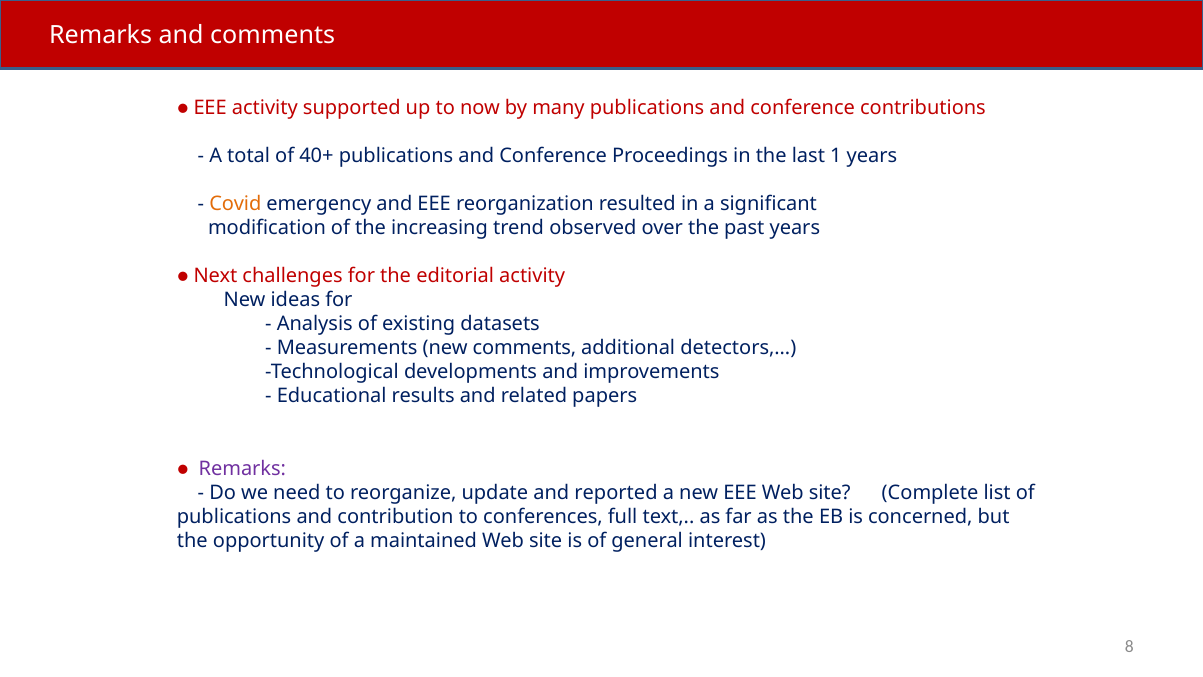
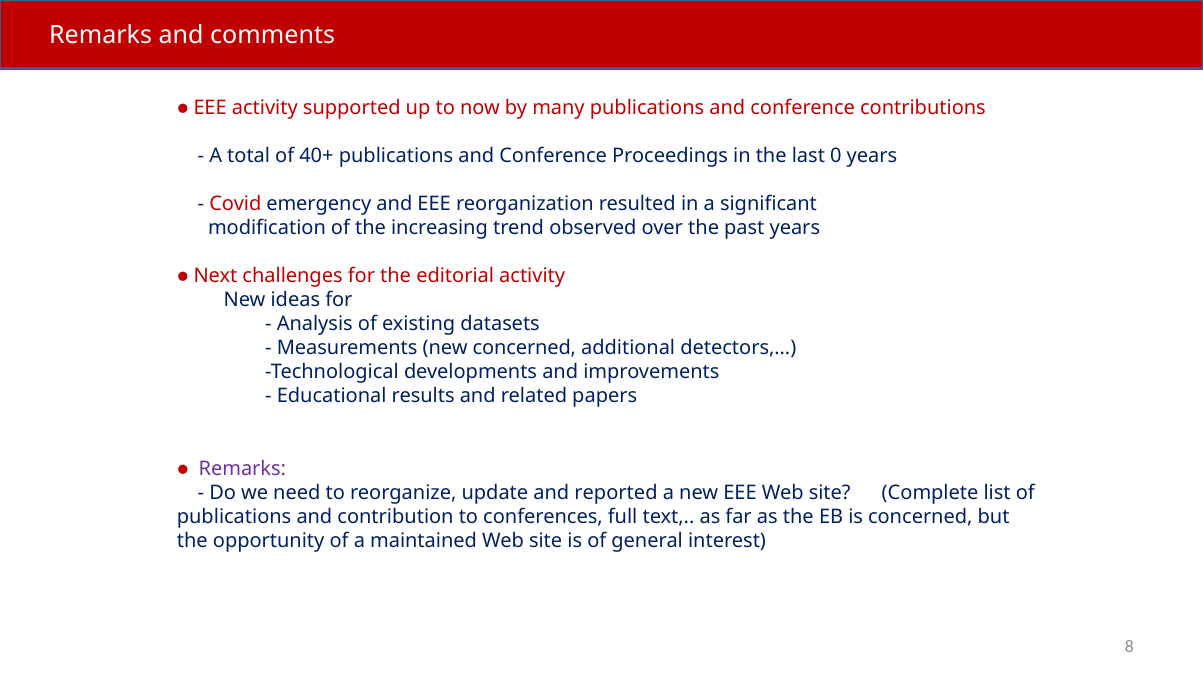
1: 1 -> 0 (836, 156)
Covid colour: orange -> red (235, 204)
new comments: comments -> concerned (524, 348)
